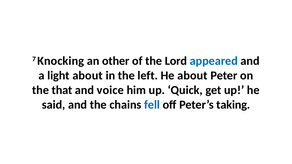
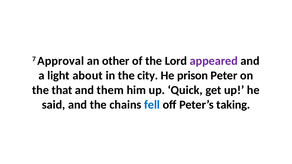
Knocking: Knocking -> Approval (61, 61)
appeared colour: blue -> purple (214, 61)
left: left -> city (148, 76)
He about: about -> prison (193, 76)
voice: voice -> them (110, 90)
